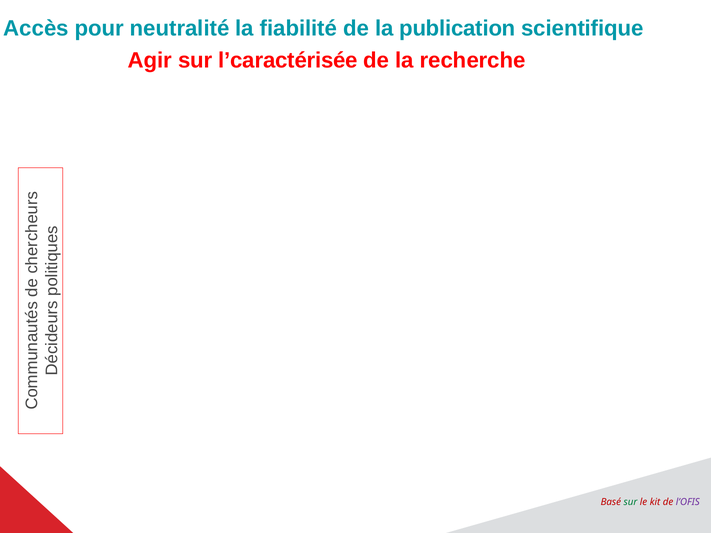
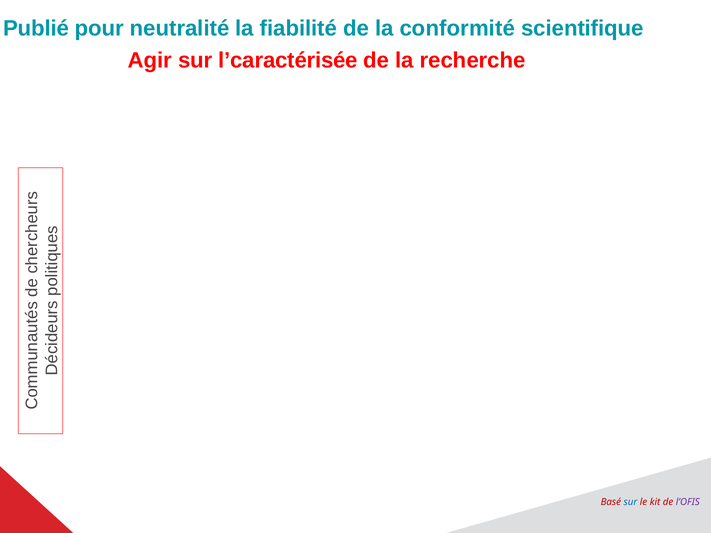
Accès: Accès -> Publié (36, 28)
publication: publication -> conformité (457, 28)
sur colour: green -> blue (630, 502)
